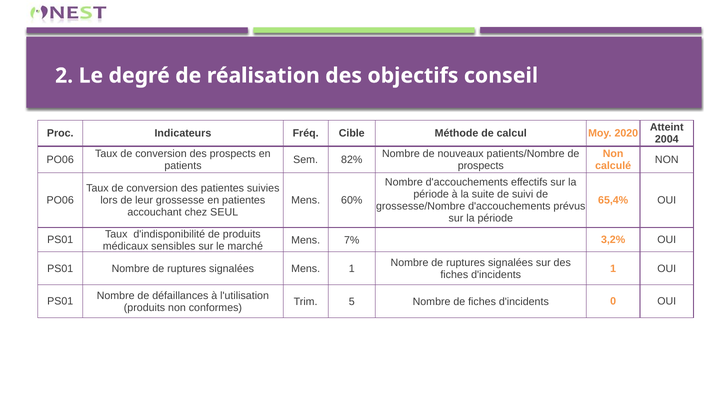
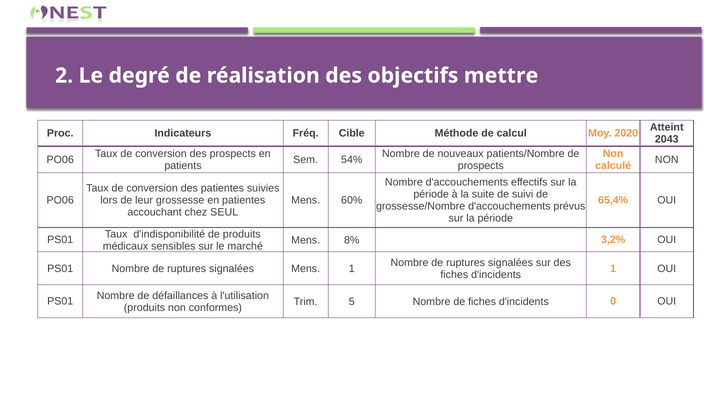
conseil: conseil -> mettre (501, 76)
2004: 2004 -> 2043 (667, 139)
82%: 82% -> 54% (352, 159)
7%: 7% -> 8% (352, 240)
